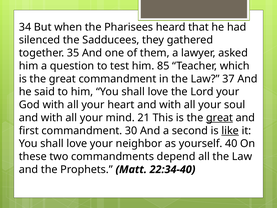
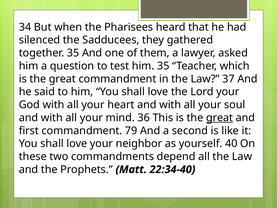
him 85: 85 -> 35 (163, 66)
21: 21 -> 36 (144, 118)
30: 30 -> 79 (131, 131)
like underline: present -> none (230, 131)
